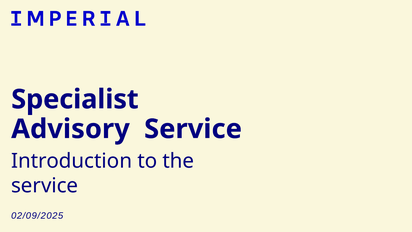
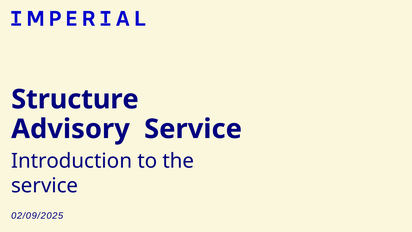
Specialist: Specialist -> Structure (75, 99)
